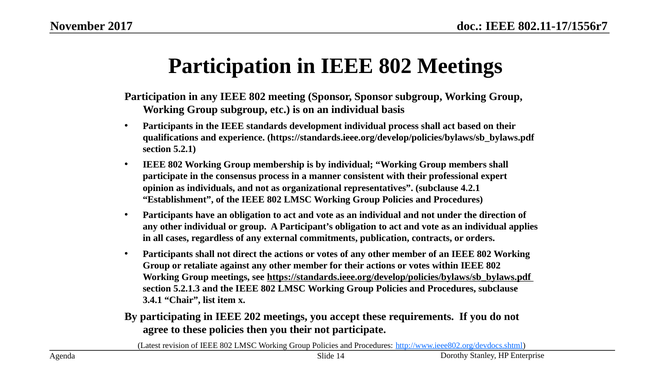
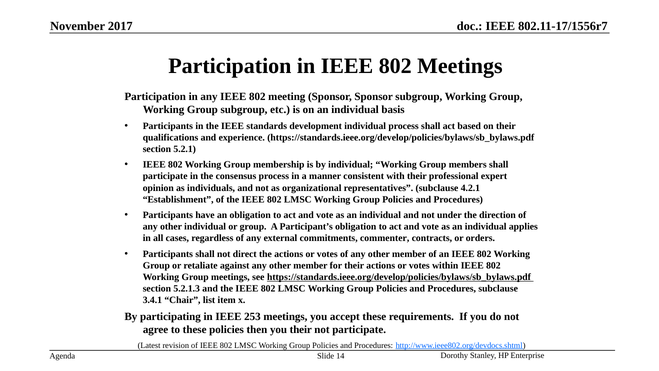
publication: publication -> commenter (385, 238)
202: 202 -> 253 (252, 316)
